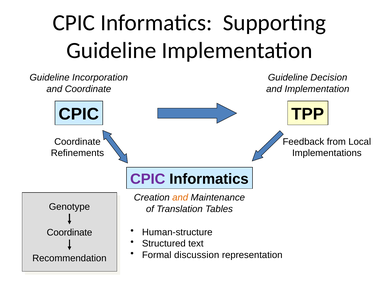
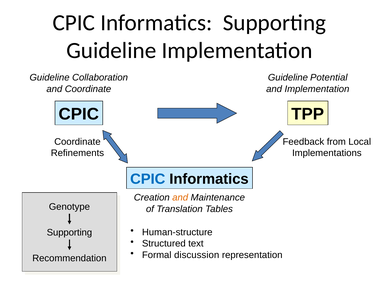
Incorporation: Incorporation -> Collaboration (100, 78)
Decision: Decision -> Potential (329, 78)
CPIC colour: purple -> blue (148, 179)
Coordinate: Coordinate -> Supporting (69, 233)
